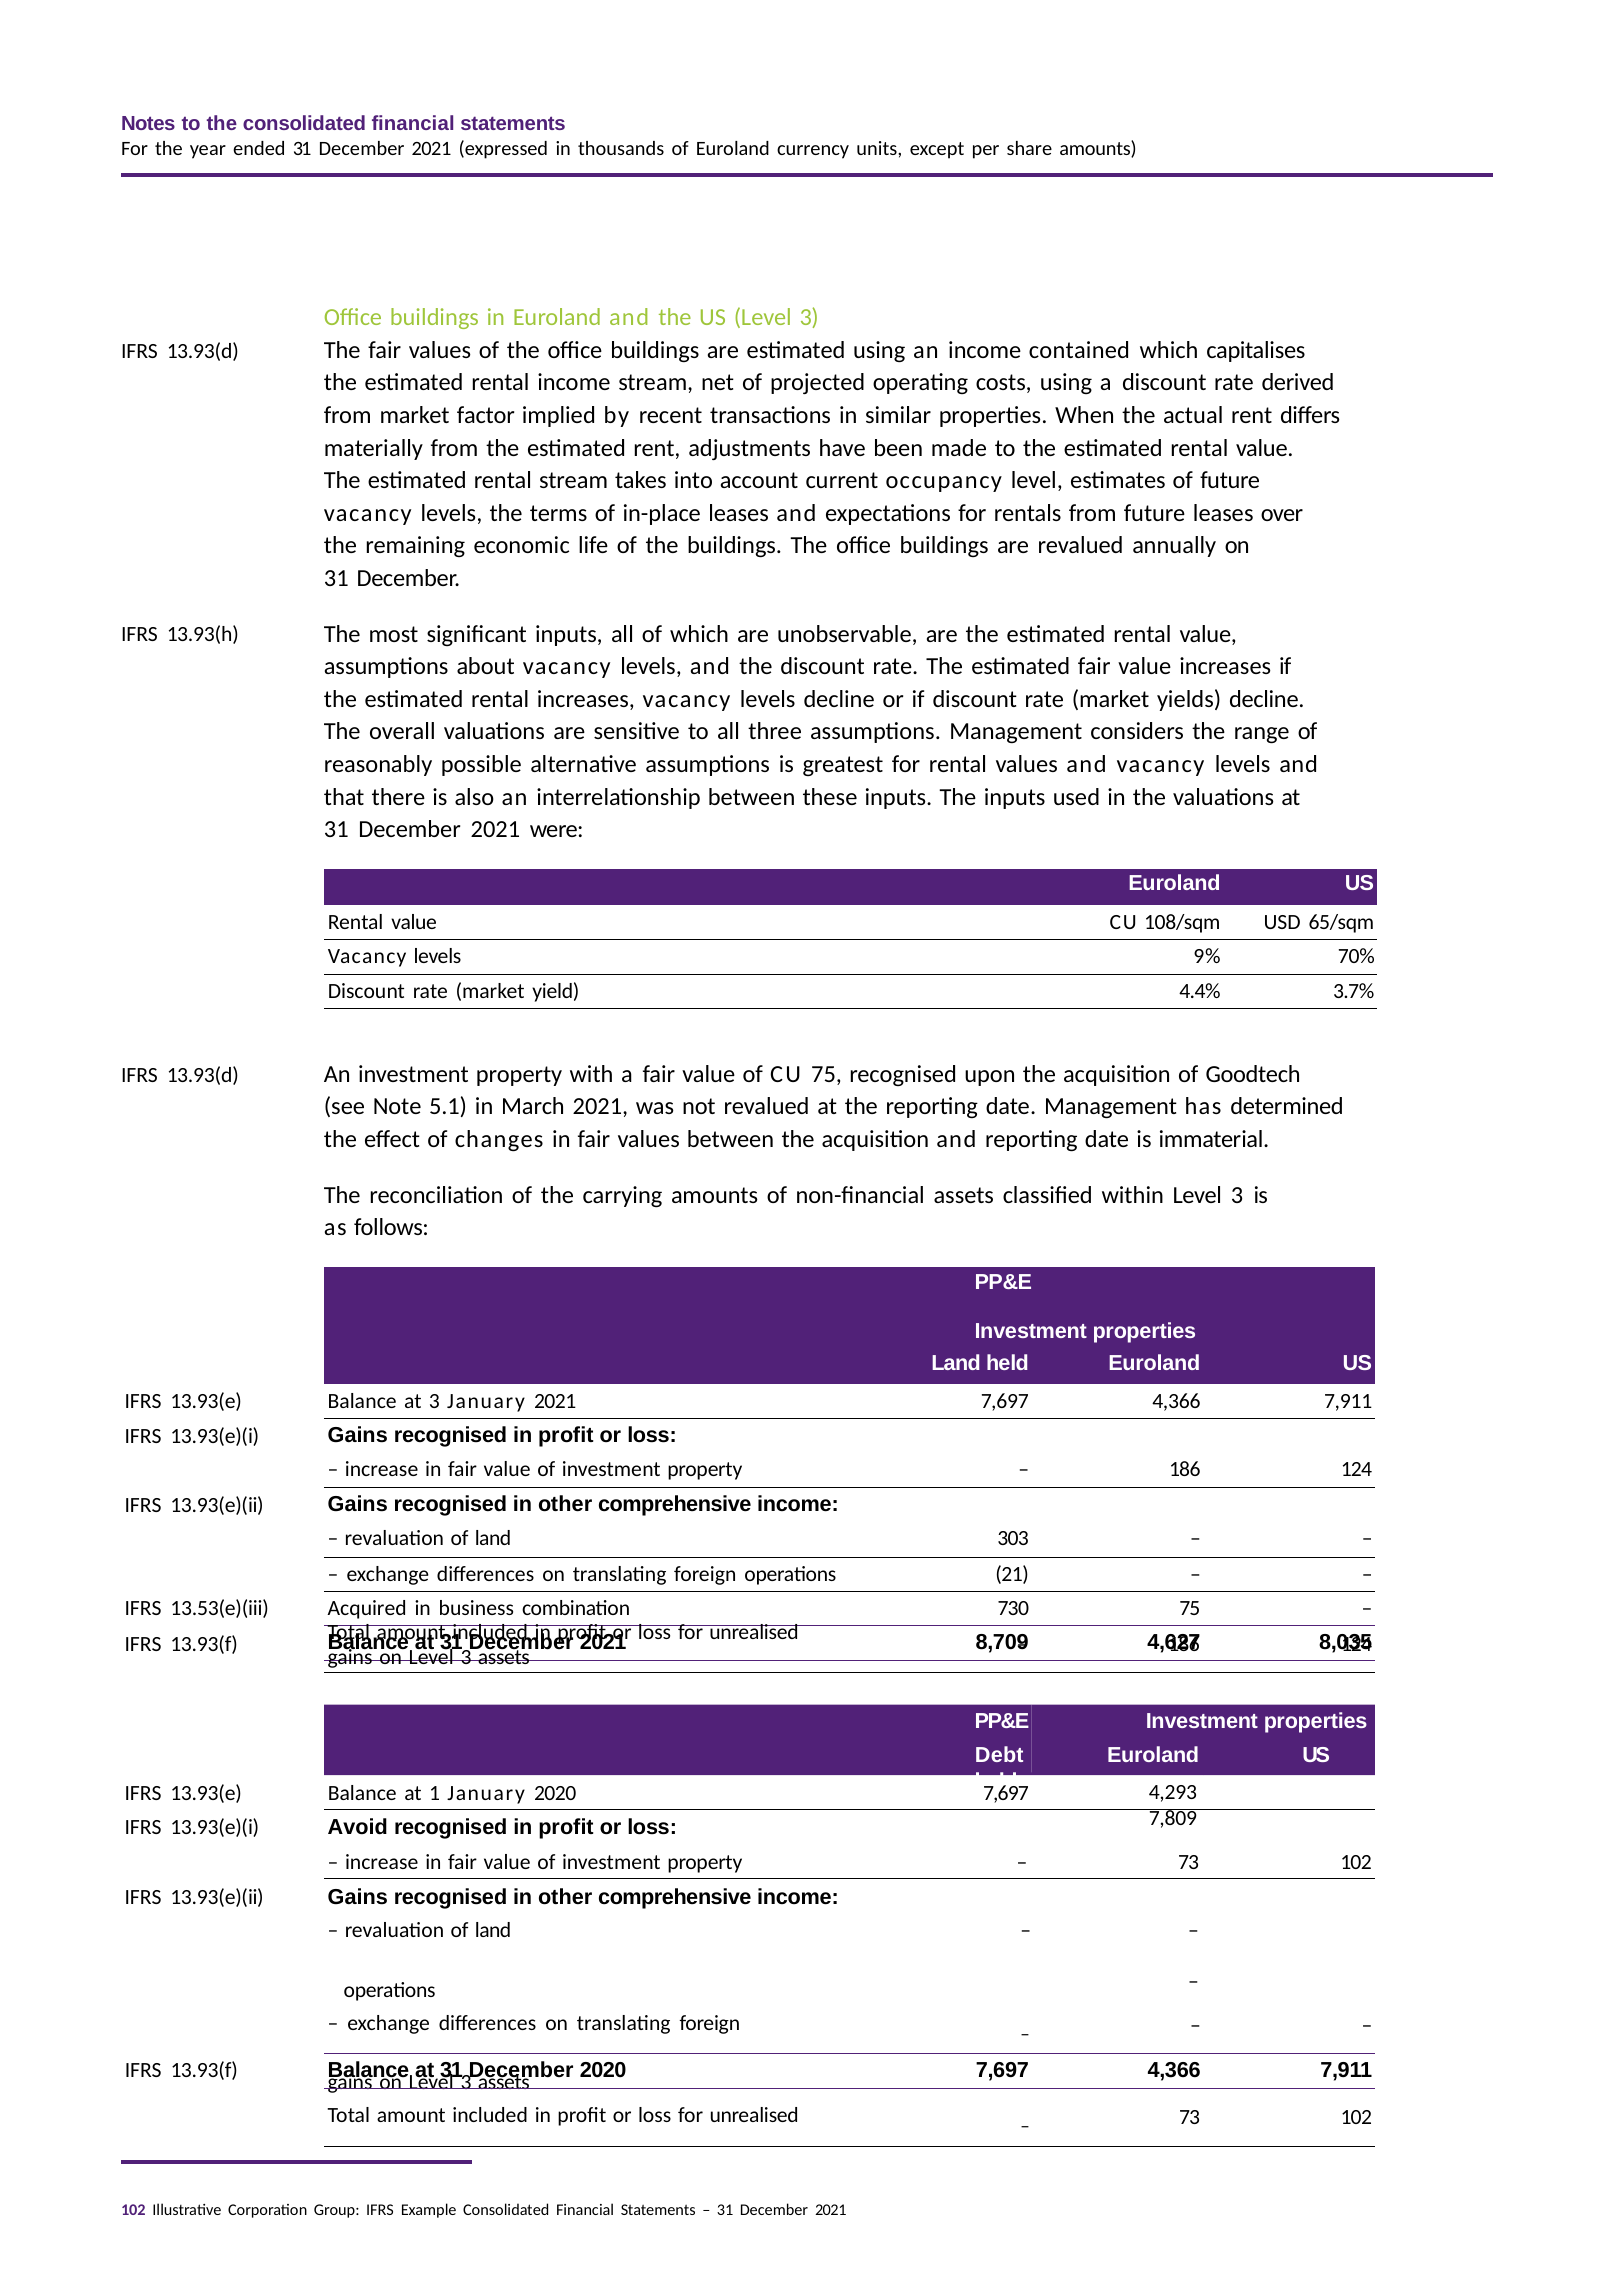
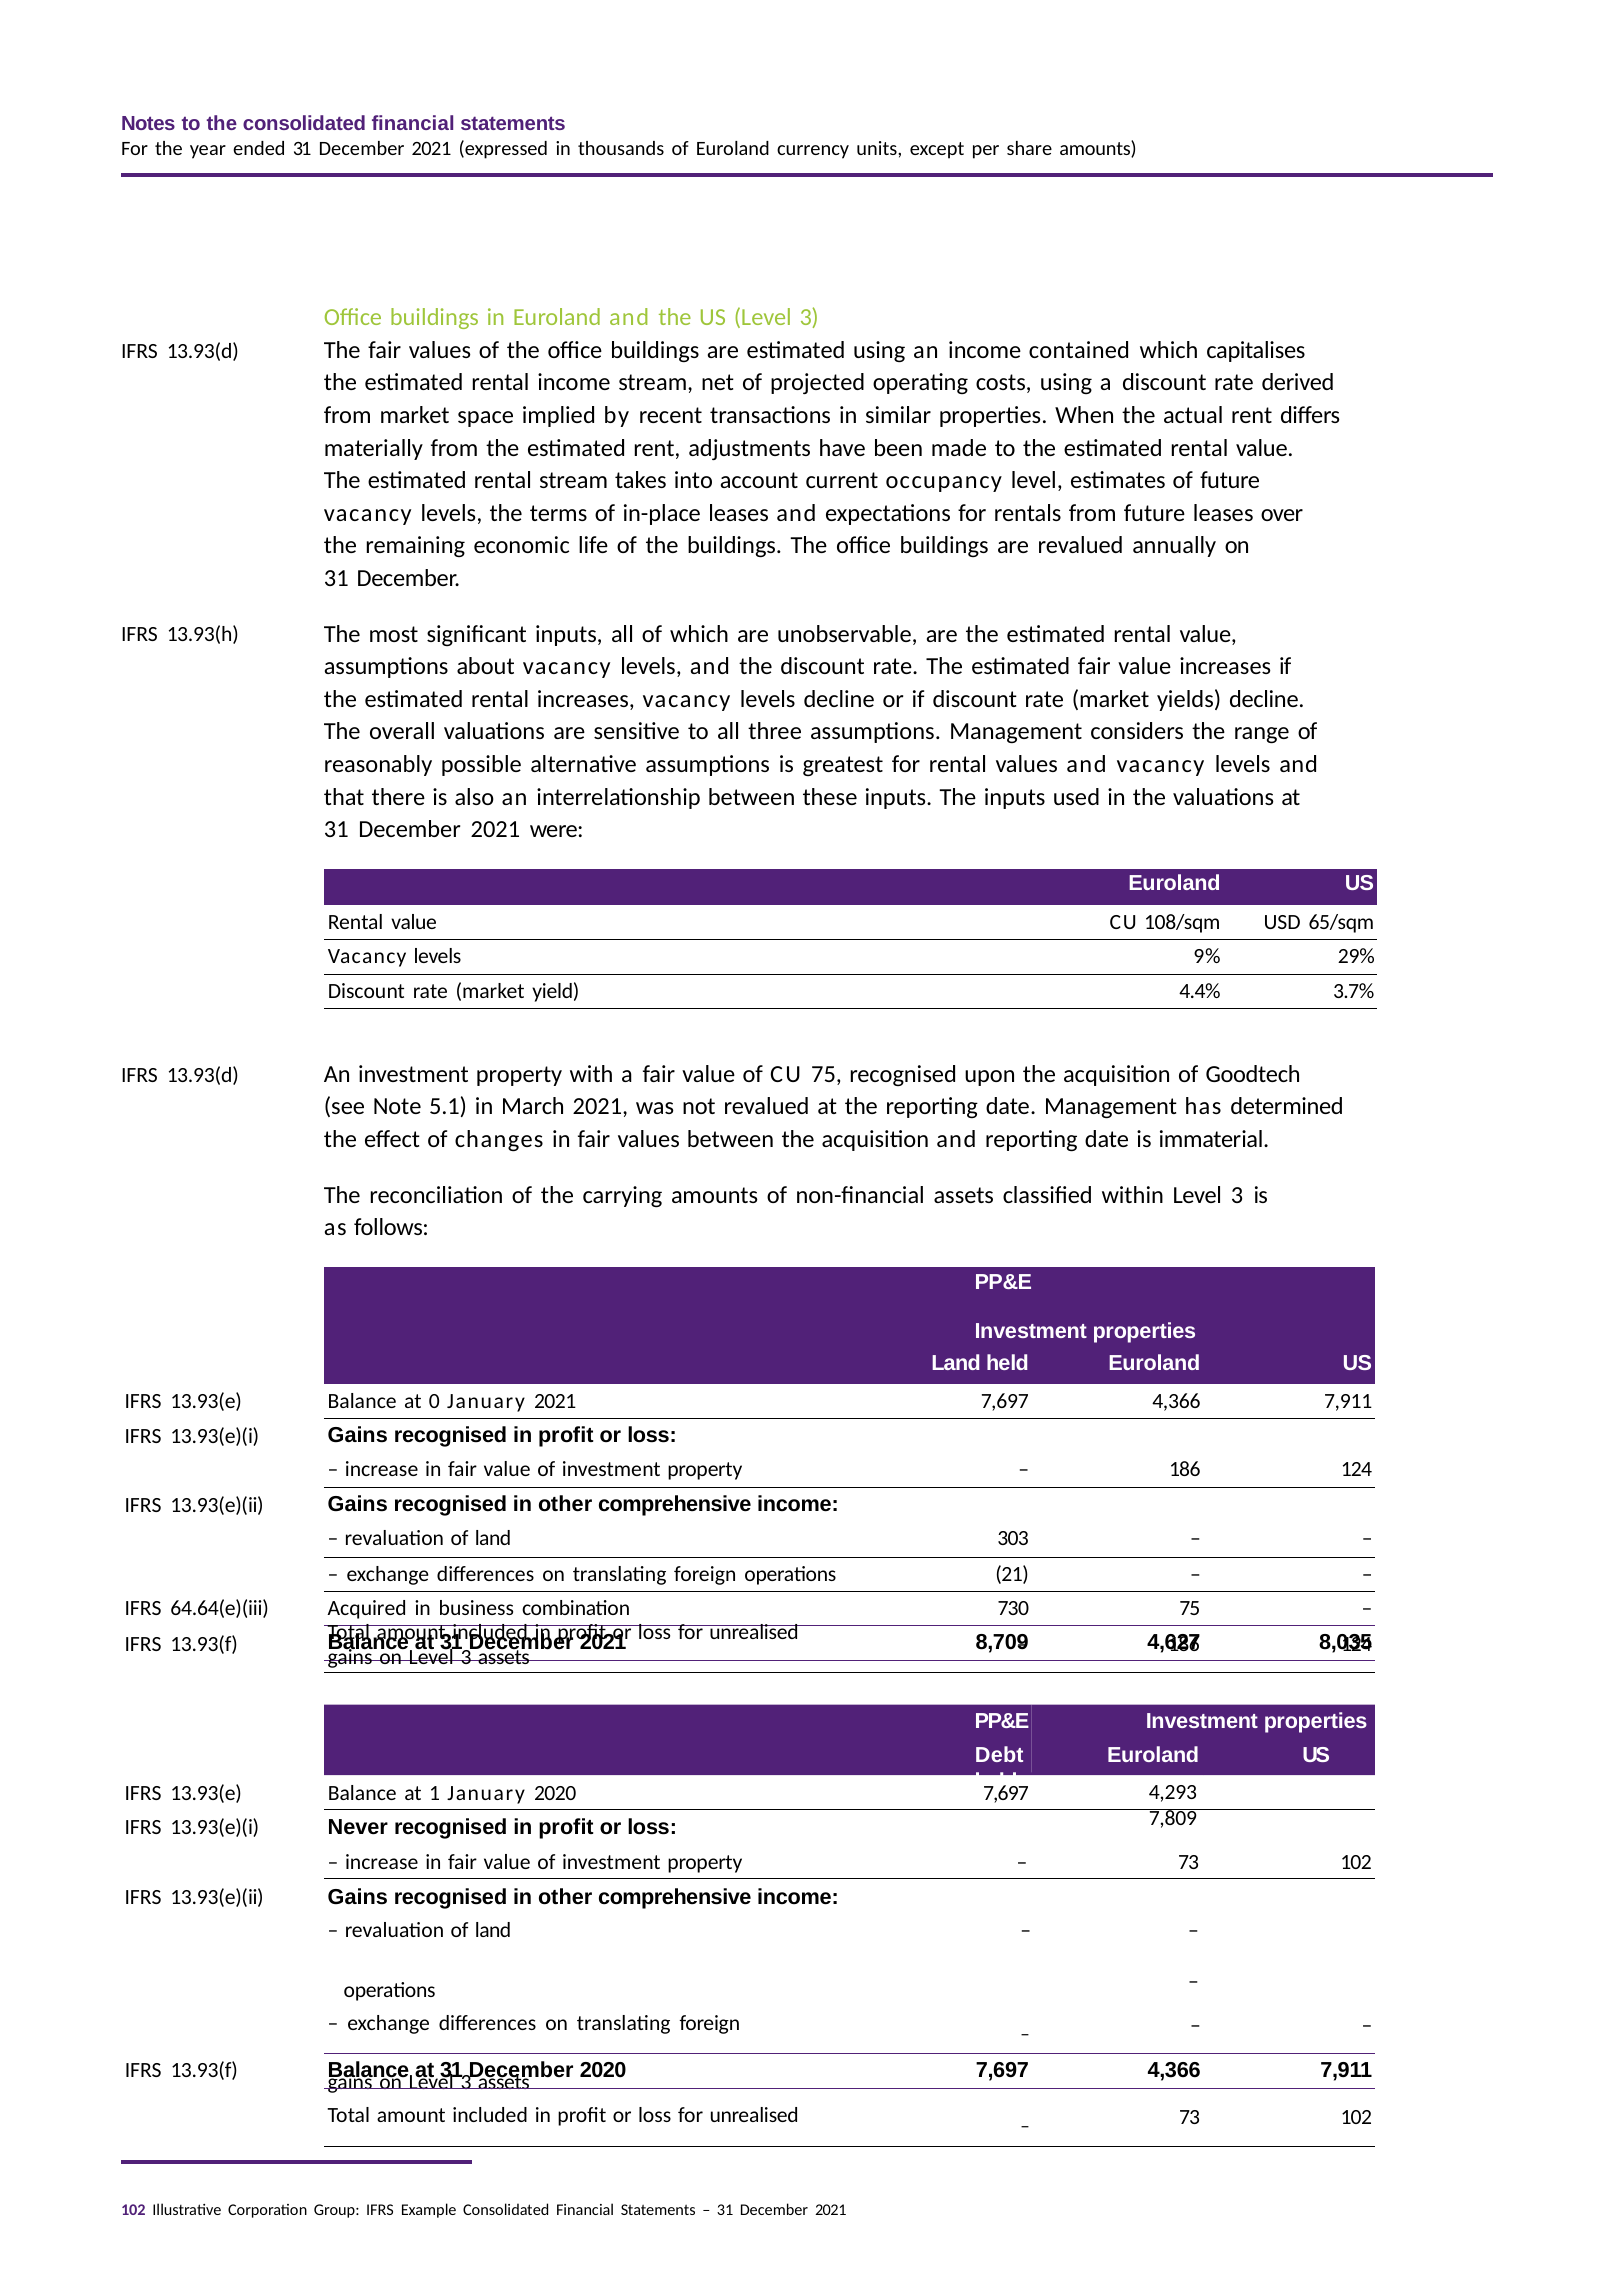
factor: factor -> space (486, 415)
70%: 70% -> 29% (1356, 956)
at 3: 3 -> 0 (434, 1401)
13.53(e)(iii: 13.53(e)(iii -> 64.64(e)(iii (220, 1608)
Avoid: Avoid -> Never (358, 1828)
